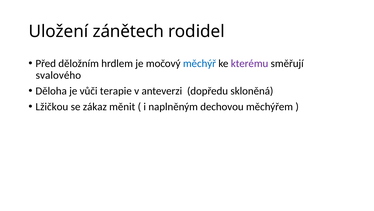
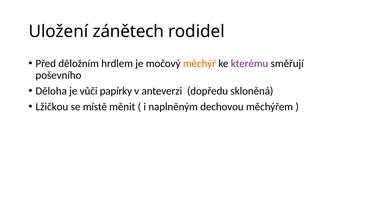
měchýř colour: blue -> orange (199, 63)
svalového: svalového -> poševního (58, 75)
terapie: terapie -> papírky (116, 91)
zákaz: zákaz -> místě (95, 106)
